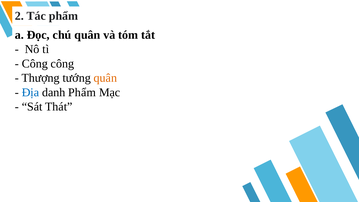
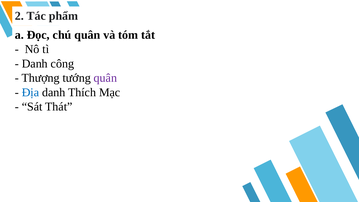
Công: Công -> Danh (35, 64)
quân colour: orange -> purple (105, 78)
danh Phẩm: Phẩm -> Thích (82, 92)
